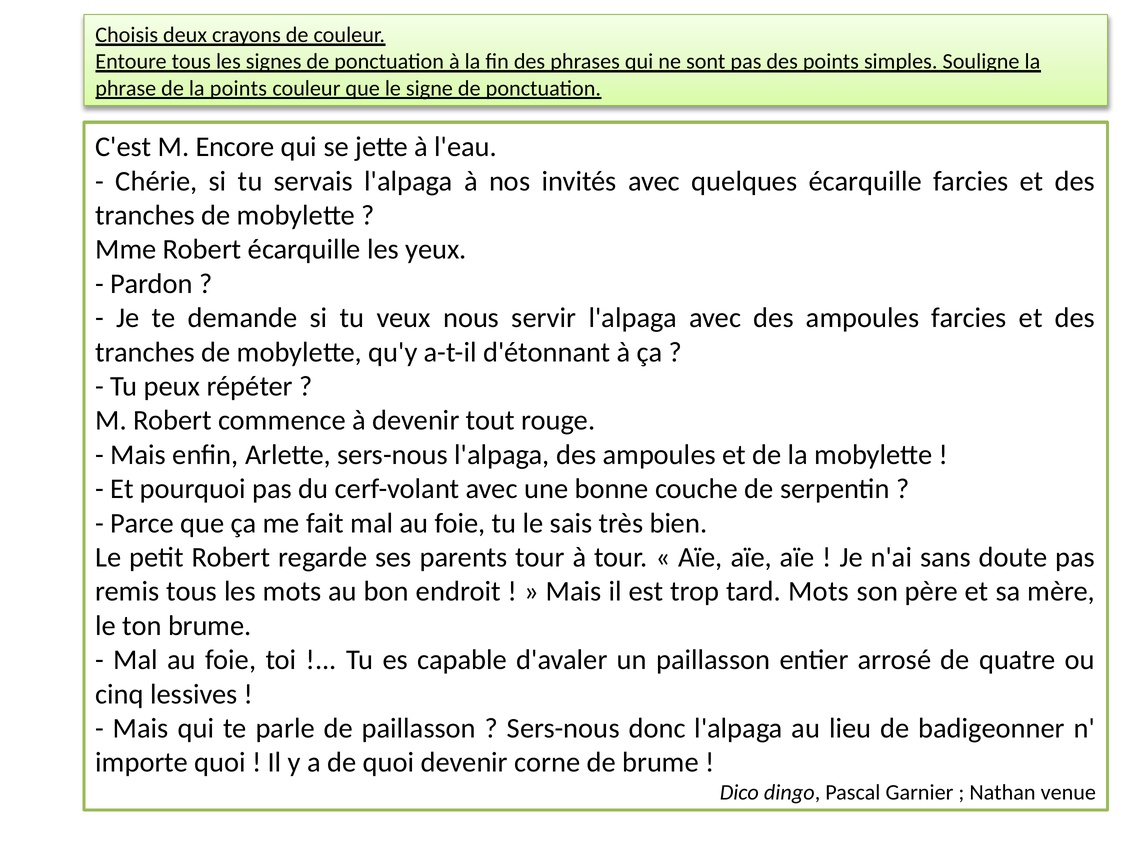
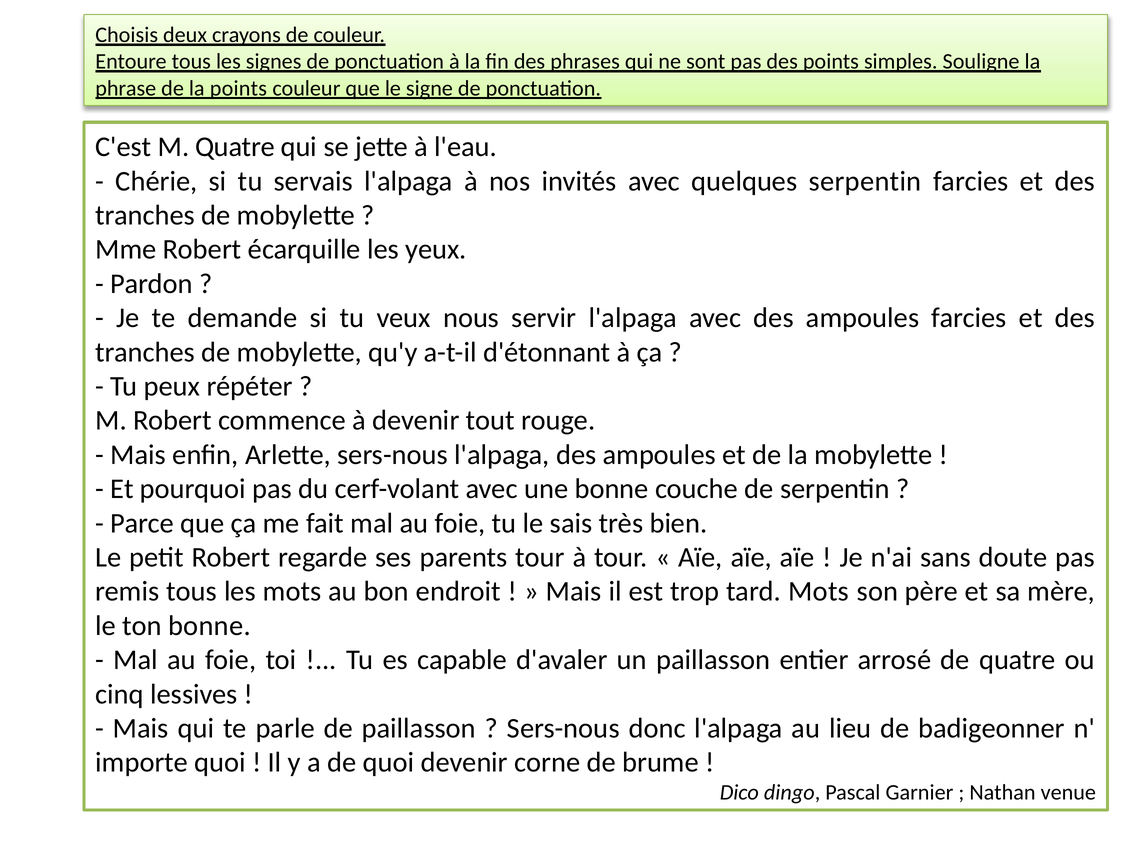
M Encore: Encore -> Quatre (235, 147)
quelques écarquille: écarquille -> serpentin (865, 181)
ton brume: brume -> bonne (209, 626)
